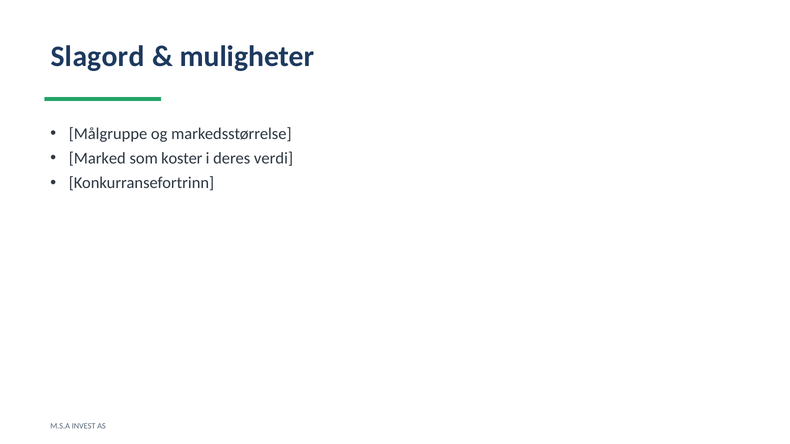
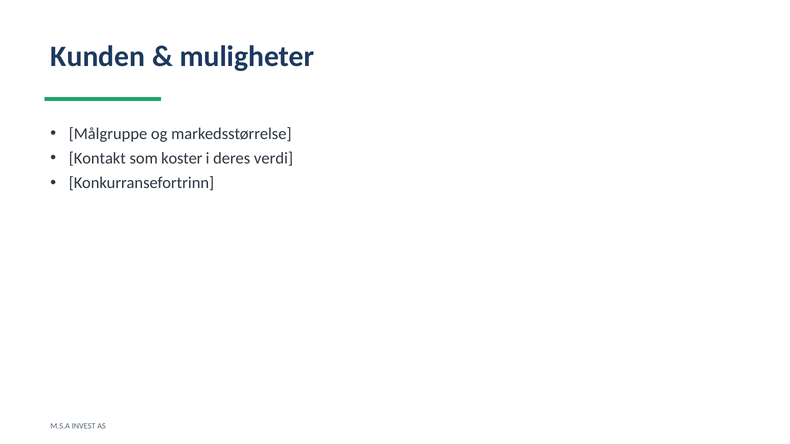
Slagord: Slagord -> Kunden (98, 56)
Marked: Marked -> Kontakt (97, 159)
